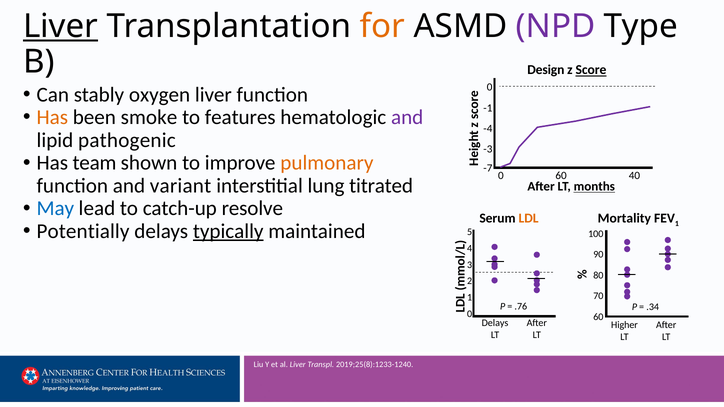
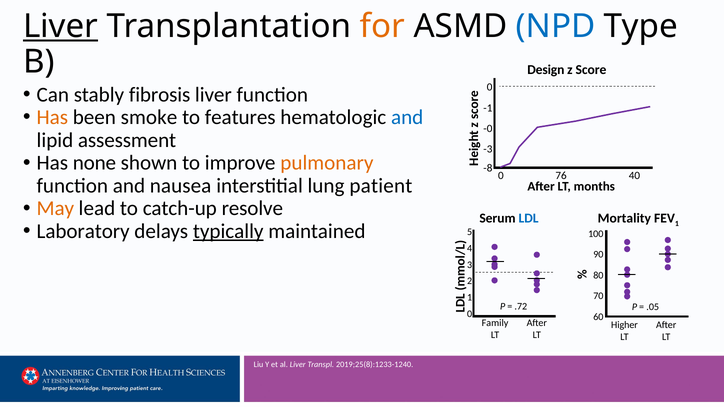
NPD colour: purple -> blue (556, 26)
Score underline: present -> none (591, 70)
oxygen: oxygen -> fibrosis (160, 95)
and colour: purple -> blue (407, 117)
-4: -4 -> -0 (488, 129)
pathogenic: pathogenic -> assessment (127, 140)
team: team -> none (94, 163)
-7: -7 -> -8 (488, 168)
0 60: 60 -> 76 (561, 176)
variant: variant -> nausea (181, 186)
titrated: titrated -> patient (381, 186)
months underline: present -> none (594, 187)
May colour: blue -> orange (55, 209)
LDL colour: orange -> blue (529, 218)
Potentially: Potentially -> Laboratory (83, 231)
.76: .76 -> .72 (521, 307)
.34: .34 -> .05 (653, 307)
Delays: Delays -> Family (495, 323)
